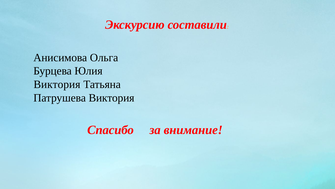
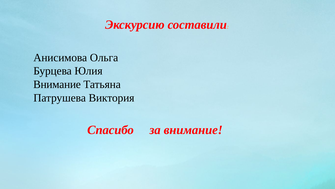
Виктория: Виктория -> Внимание (57, 84)
